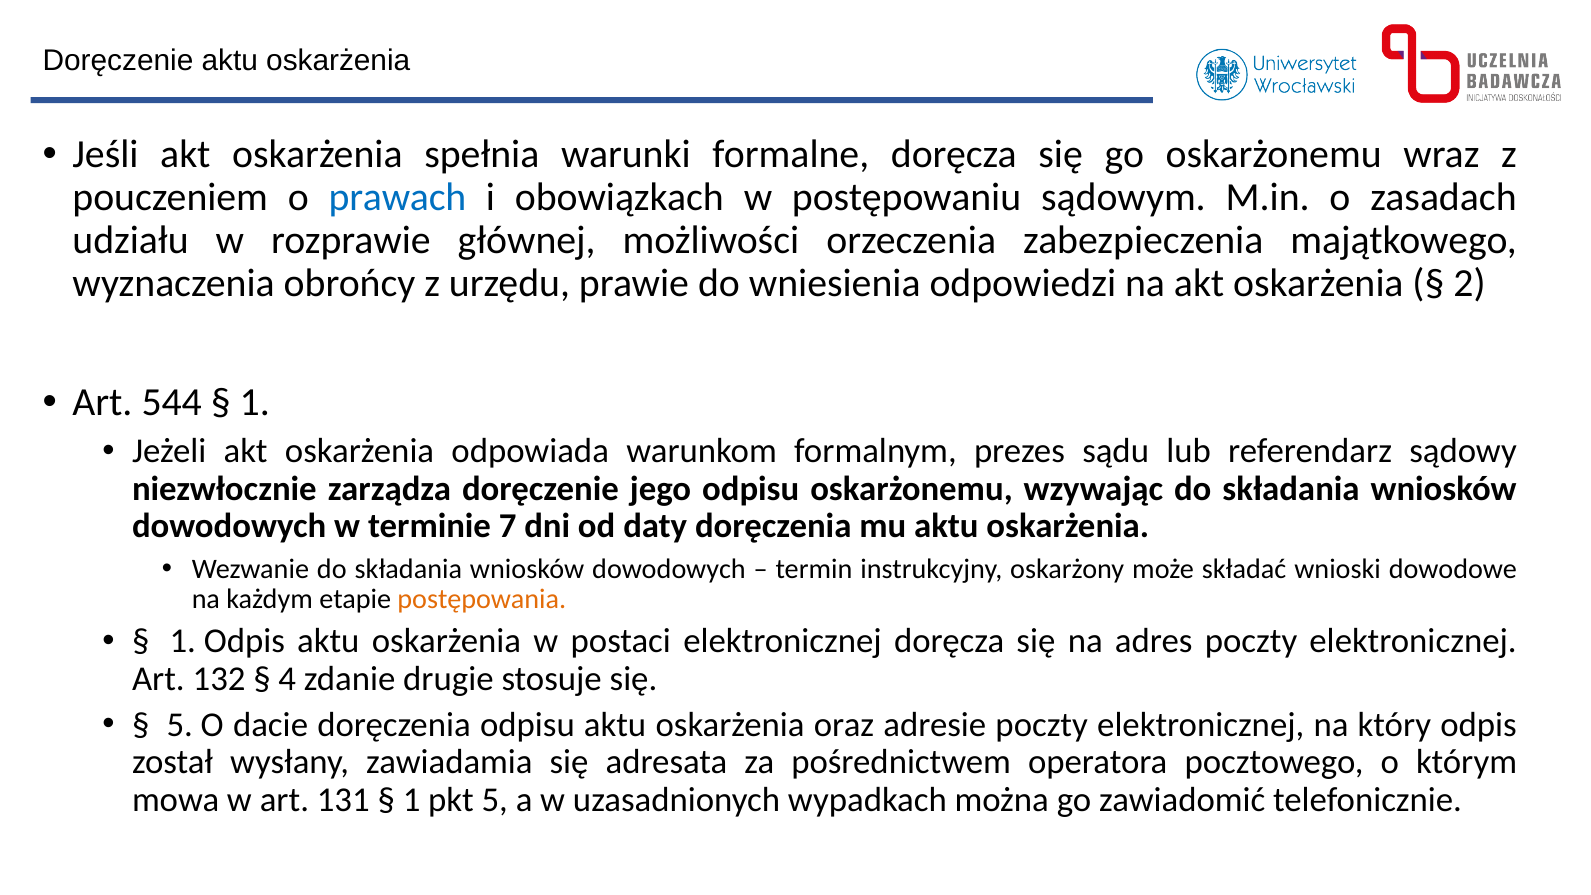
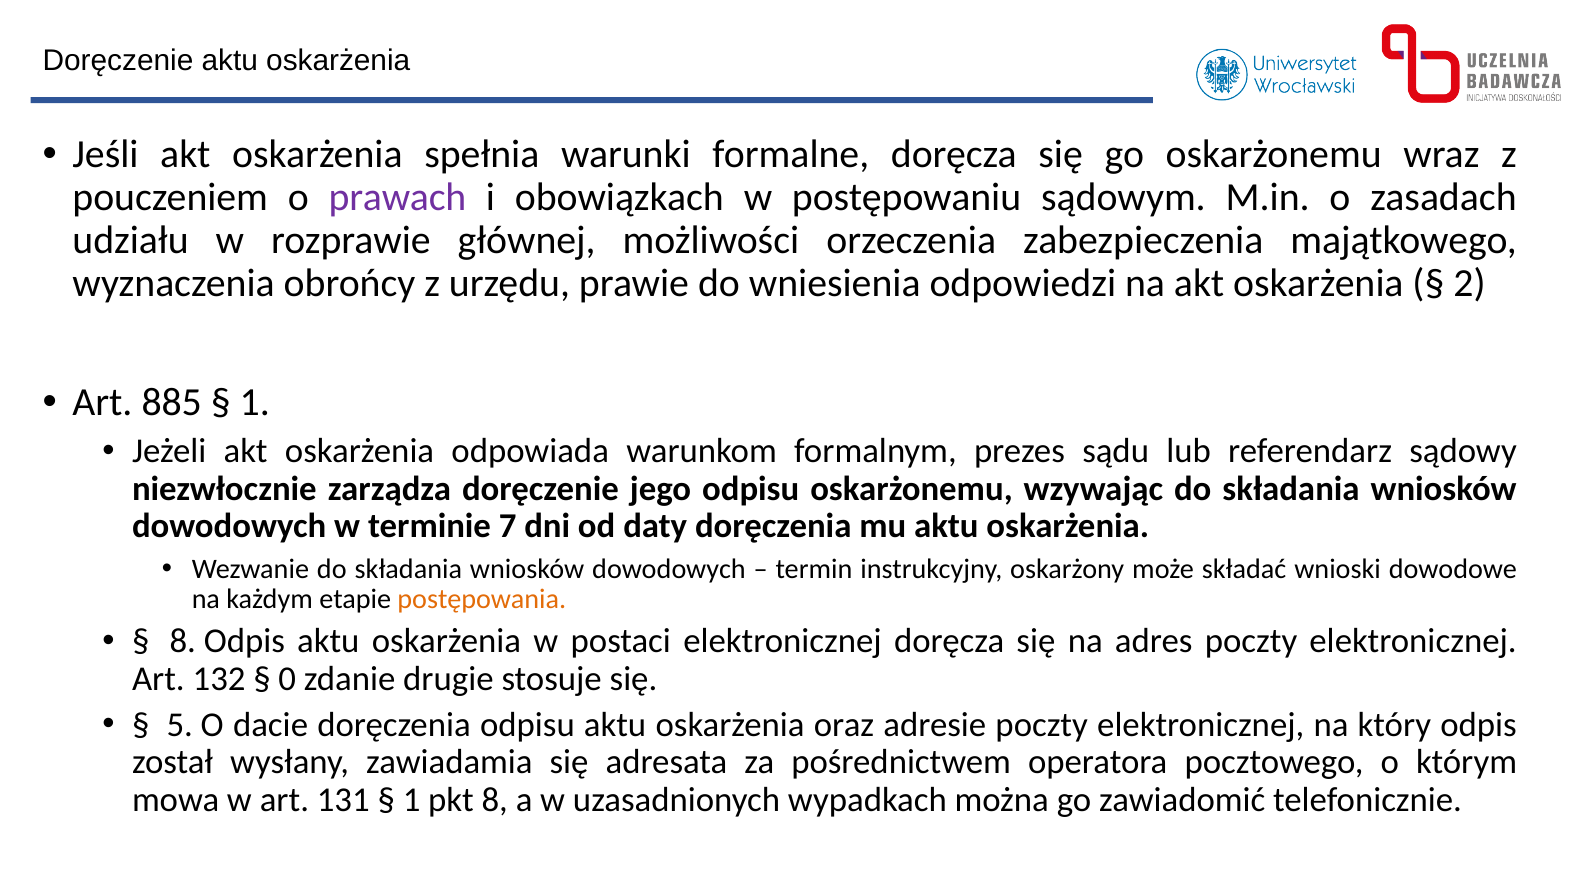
prawach colour: blue -> purple (397, 198)
544: 544 -> 885 (172, 403)
1: 1 -> 8 (183, 641)
4: 4 -> 0 (287, 679)
pkt 5: 5 -> 8 (495, 800)
